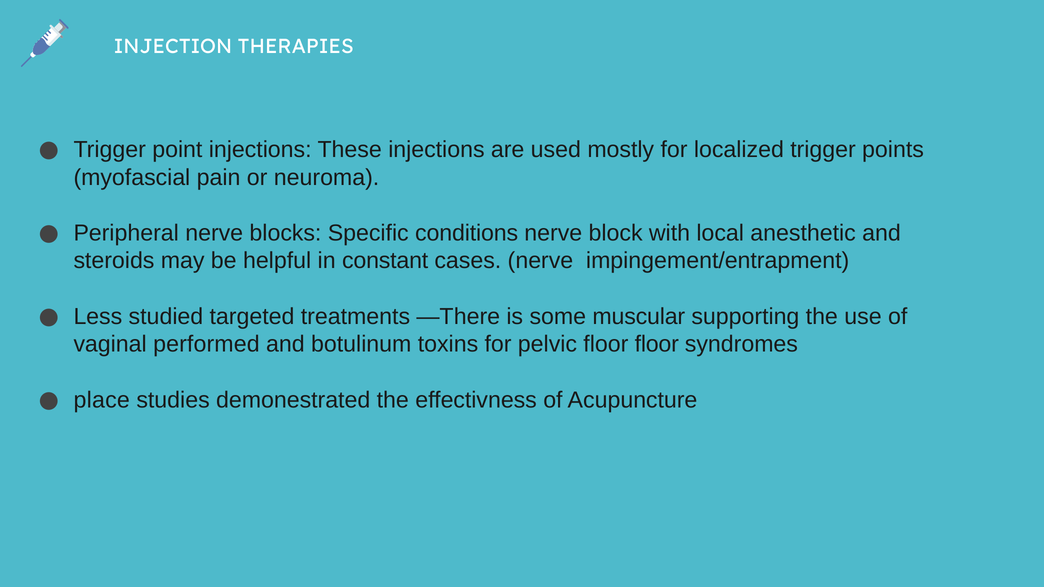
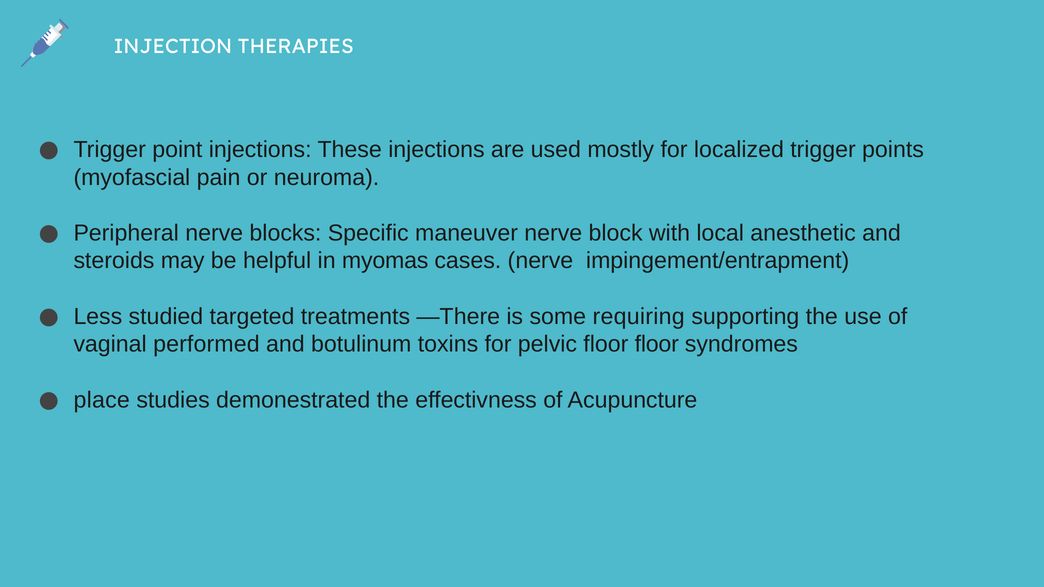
conditions: conditions -> maneuver (467, 233)
constant: constant -> myomas (385, 261)
muscular: muscular -> requiring (639, 317)
